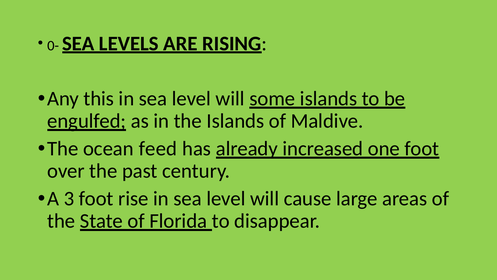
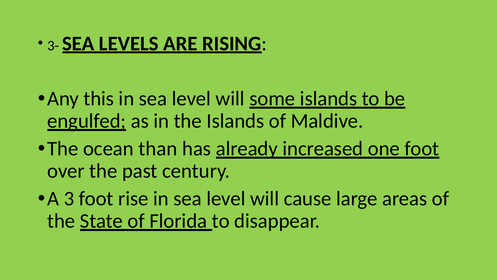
0-: 0- -> 3- (53, 46)
feed: feed -> than (158, 148)
